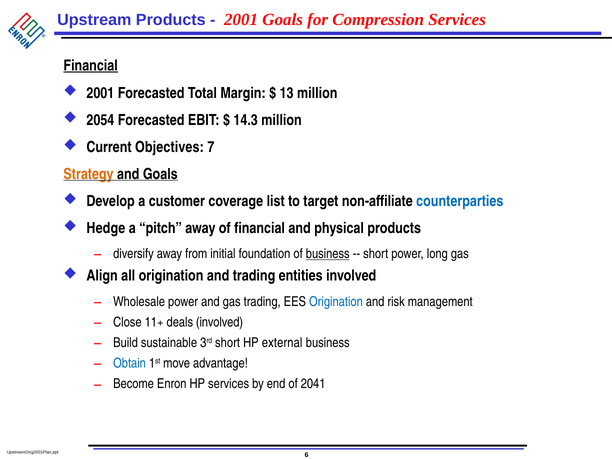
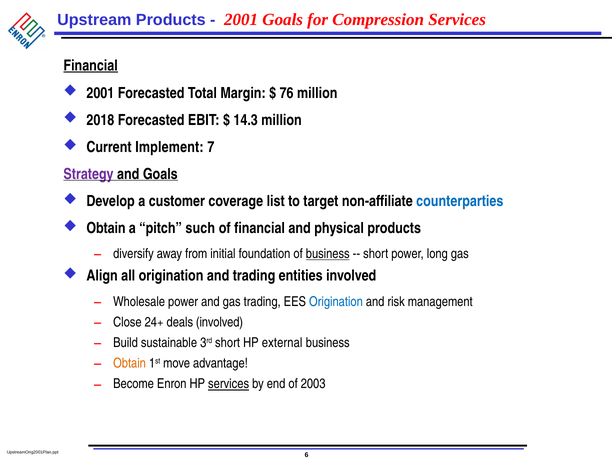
13: 13 -> 76 (287, 93)
2054: 2054 -> 2018 (100, 120)
Objectives: Objectives -> Implement (169, 147)
Strategy colour: orange -> purple (89, 174)
Hedge: Hedge -> Obtain (106, 228)
pitch away: away -> such (200, 228)
11+: 11+ -> 24+ (154, 322)
Obtain colour: blue -> orange (130, 363)
services underline: none -> present (229, 384)
2041: 2041 -> 2003 (313, 384)
